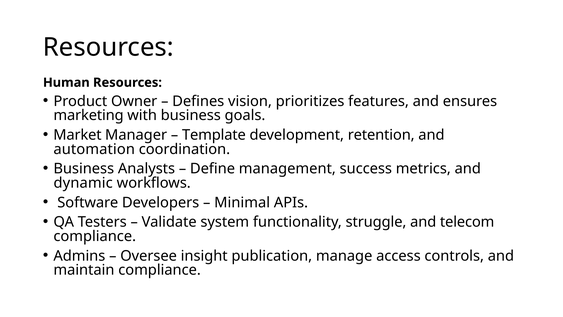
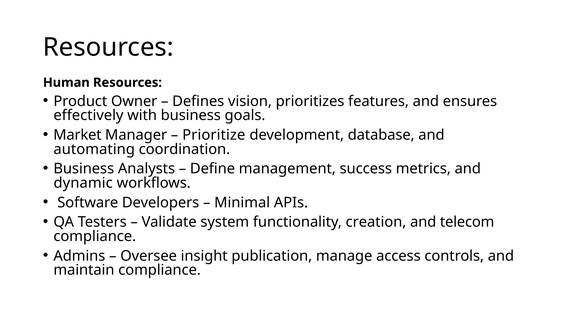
marketing: marketing -> effectively (88, 115)
Template: Template -> Prioritize (214, 135)
retention: retention -> database (381, 135)
automation: automation -> automating (94, 149)
struggle: struggle -> creation (376, 222)
